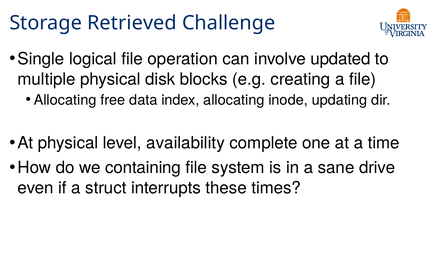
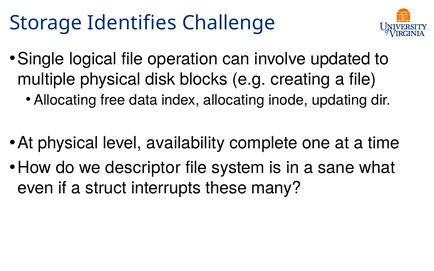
Retrieved: Retrieved -> Identifies (132, 23)
containing: containing -> descriptor (143, 168)
drive: drive -> what (377, 168)
times: times -> many (276, 188)
